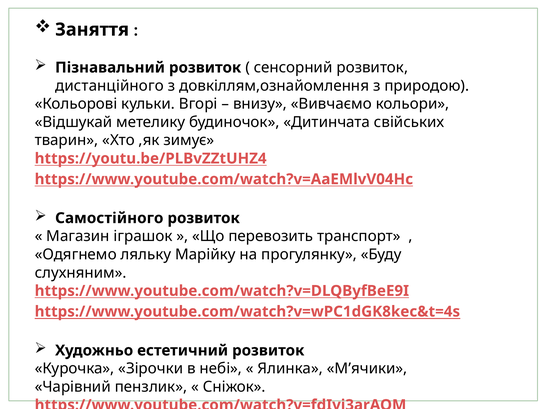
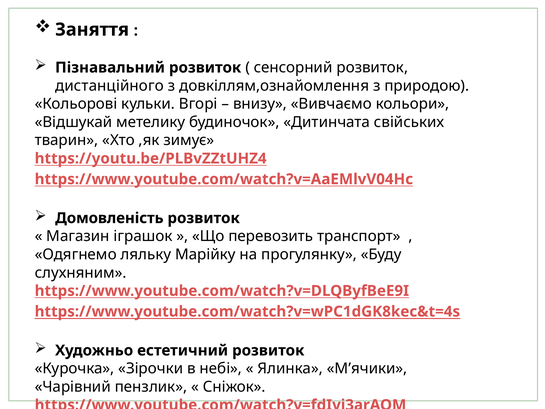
Самостійного: Самостійного -> Домовленість (109, 218)
